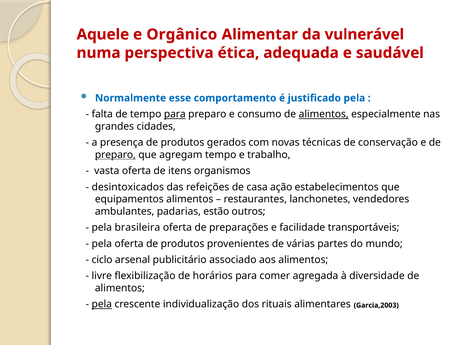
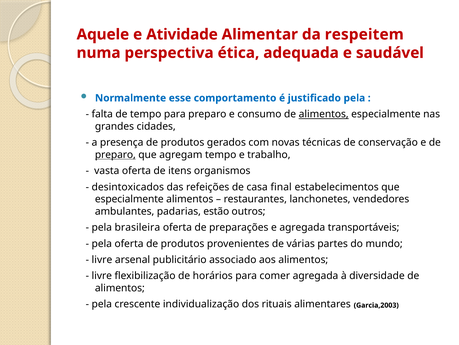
Orgânico: Orgânico -> Atividade (182, 34)
vulnerável: vulnerável -> respeitem (364, 34)
para underline: present -> none (175, 114)
ação: ação -> final (281, 187)
equipamentos: equipamentos -> especialmente (129, 199)
e facilidade: facilidade -> agregada (302, 227)
ciclo: ciclo -> livre (102, 259)
pela underline: present -> none (102, 304)
